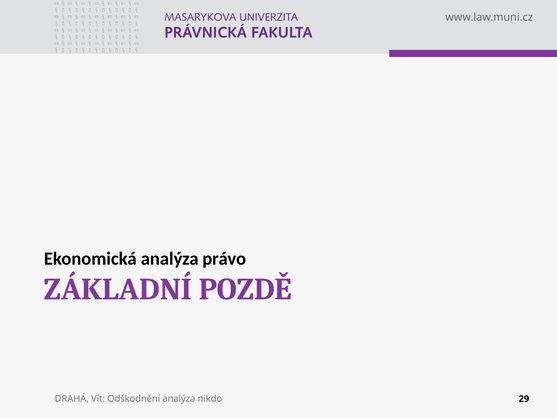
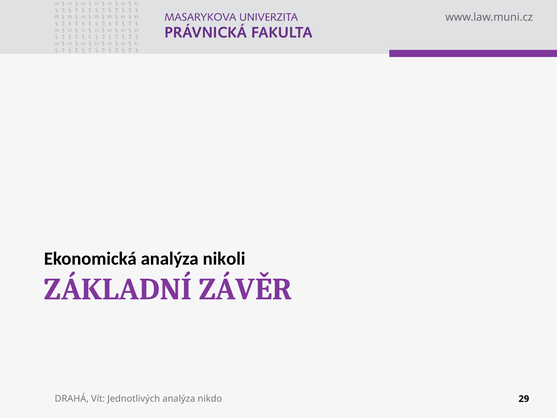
právo: právo -> nikoli (224, 259)
POZDĚ: POZDĚ -> ZÁVĚR (245, 289)
Odškodnění: Odškodnění -> Jednotlivých (134, 399)
